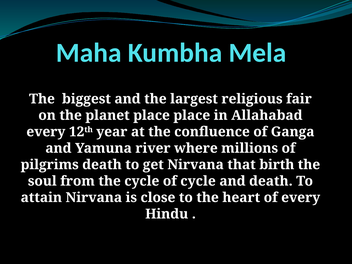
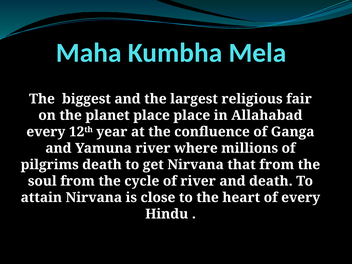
that birth: birth -> from (277, 165)
of cycle: cycle -> river (198, 181)
